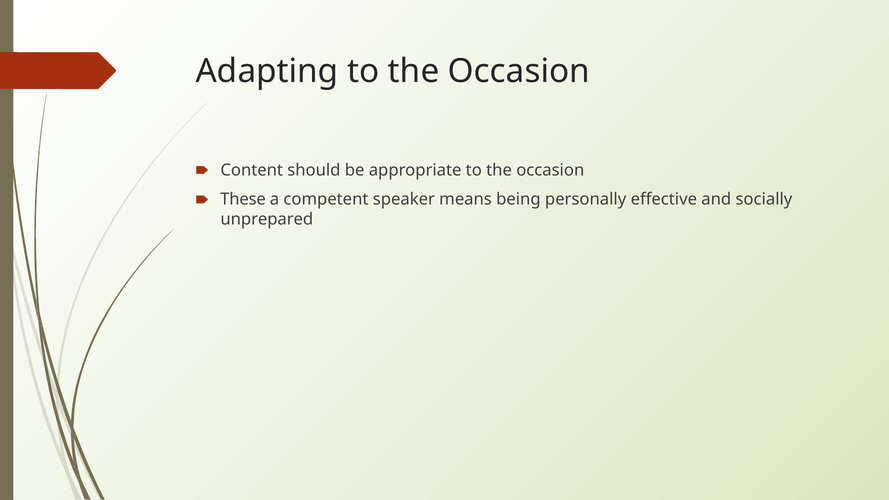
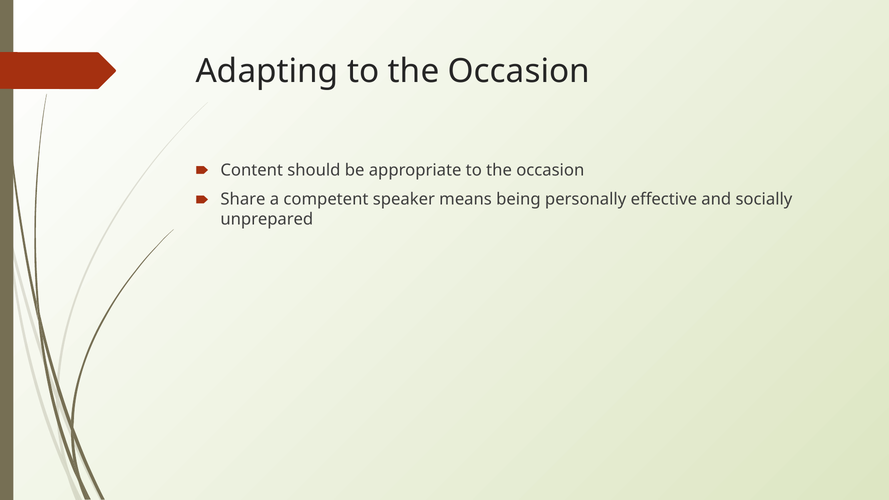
These: These -> Share (243, 199)
